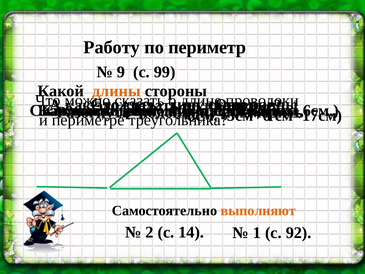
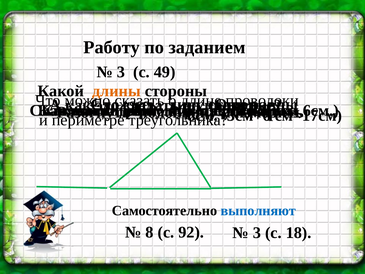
по периметр: периметр -> заданием (207, 47)
9: 9 -> 3 (121, 72)
99: 99 -> 49 (165, 72)
выполняют colour: orange -> blue (258, 211)
2: 2 -> 8 (149, 232)
14: 14 -> 92 (191, 232)
1: 1 -> 3 (257, 232)
92: 92 -> 18 (299, 232)
